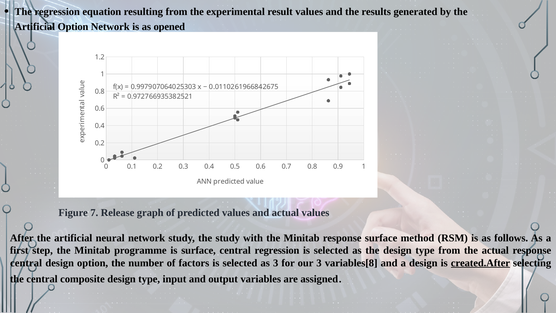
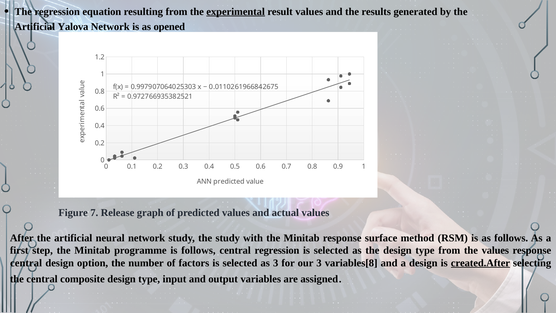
experimental underline: none -> present (236, 12)
Artificial Option: Option -> Yalova (73, 27)
is surface: surface -> follows (198, 250)
the actual: actual -> values (495, 250)
